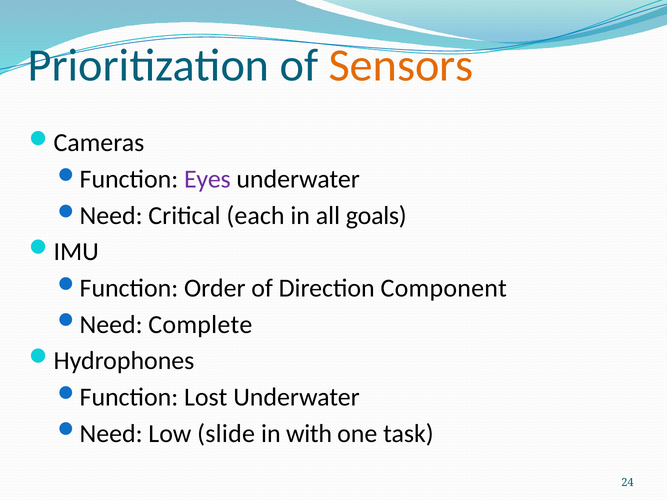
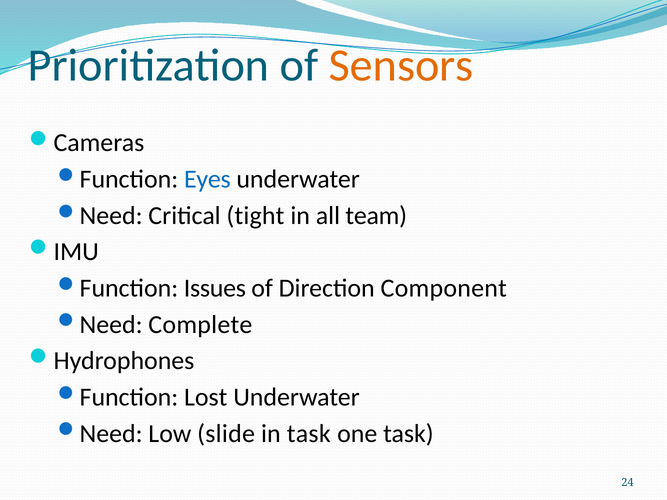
Eyes colour: purple -> blue (207, 179)
each: each -> tight (255, 216)
goals: goals -> team (376, 216)
Order: Order -> Issues (215, 288)
in with: with -> task (309, 434)
